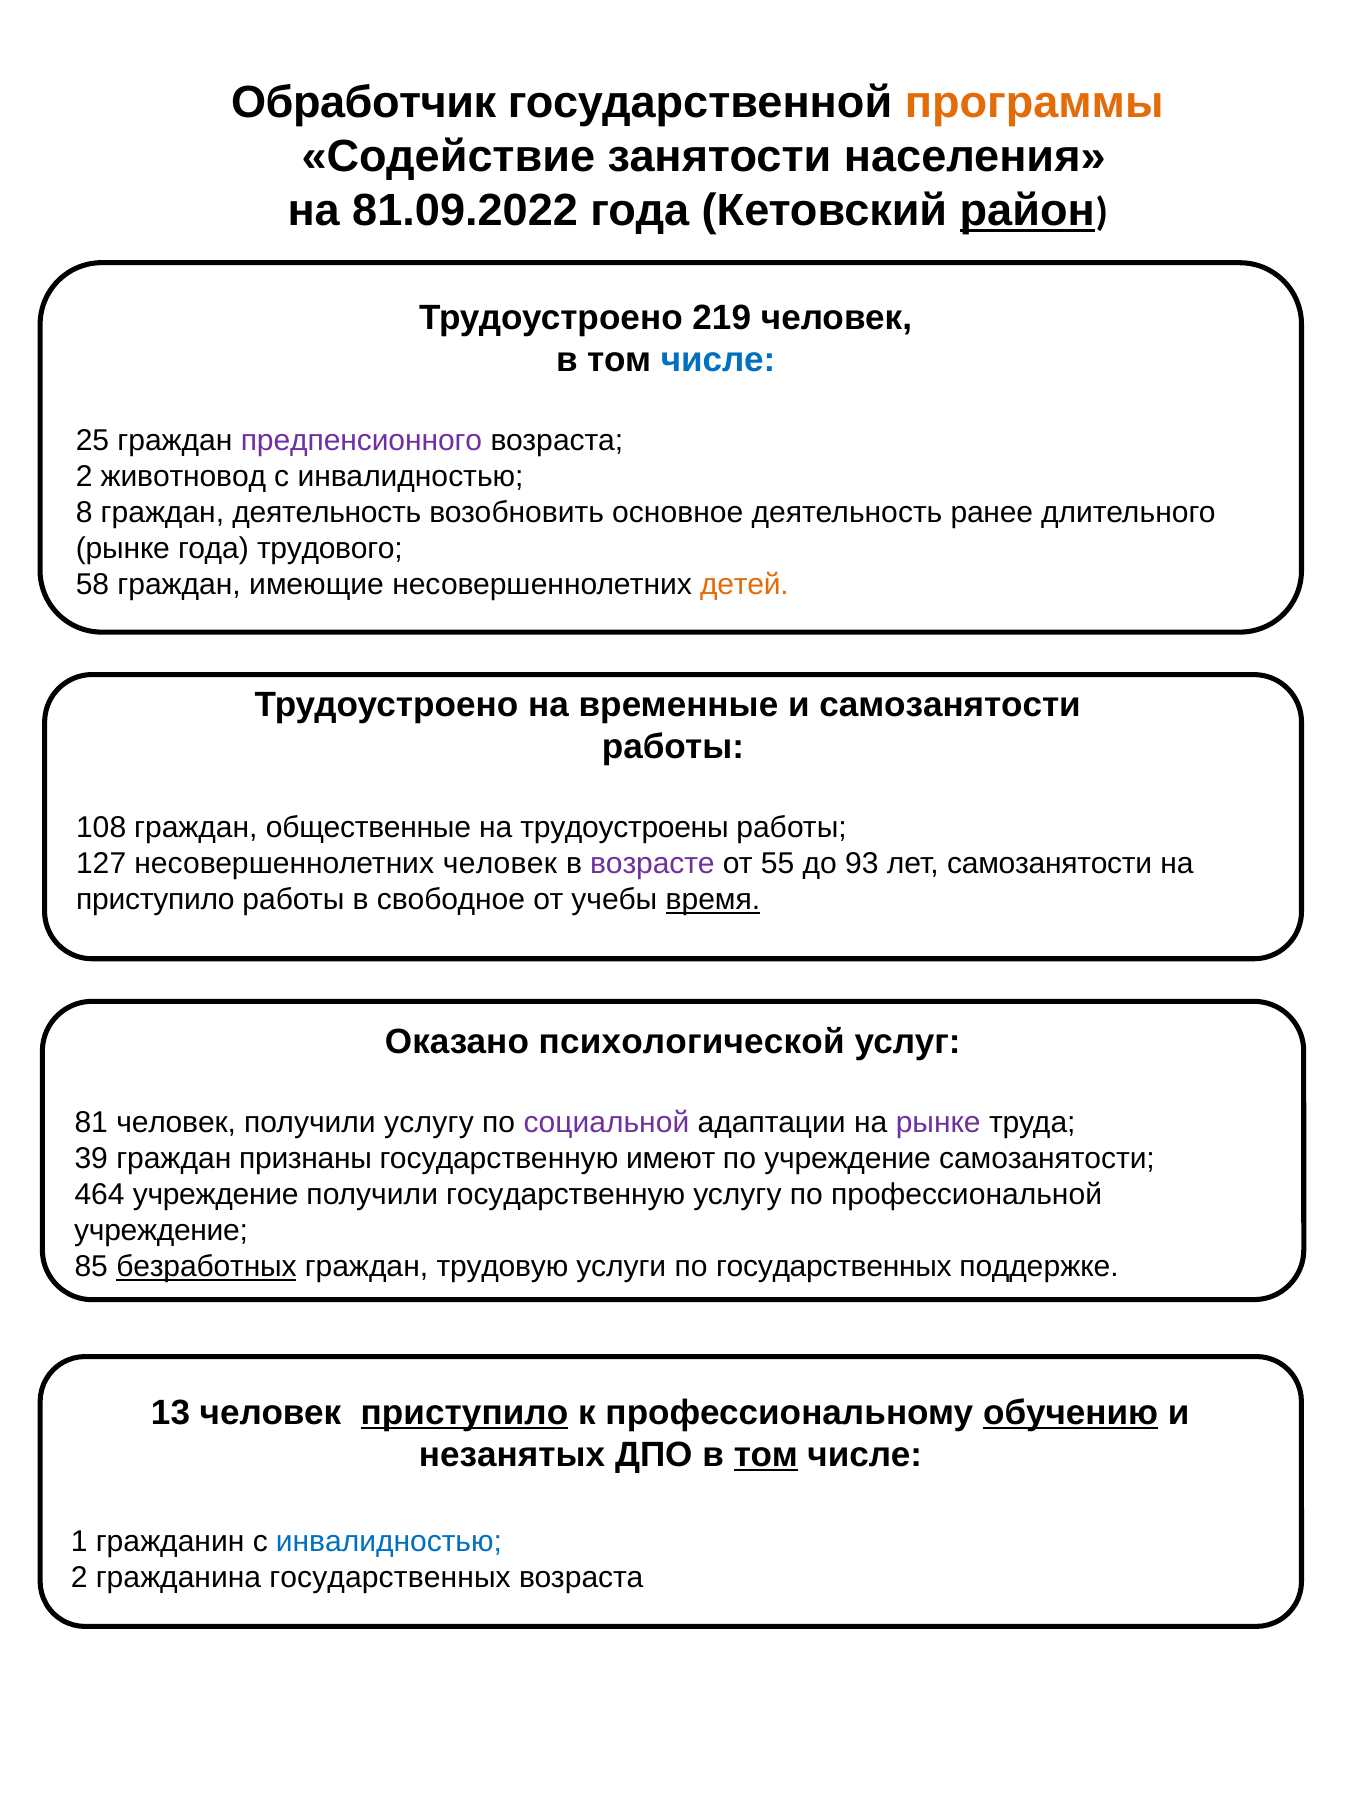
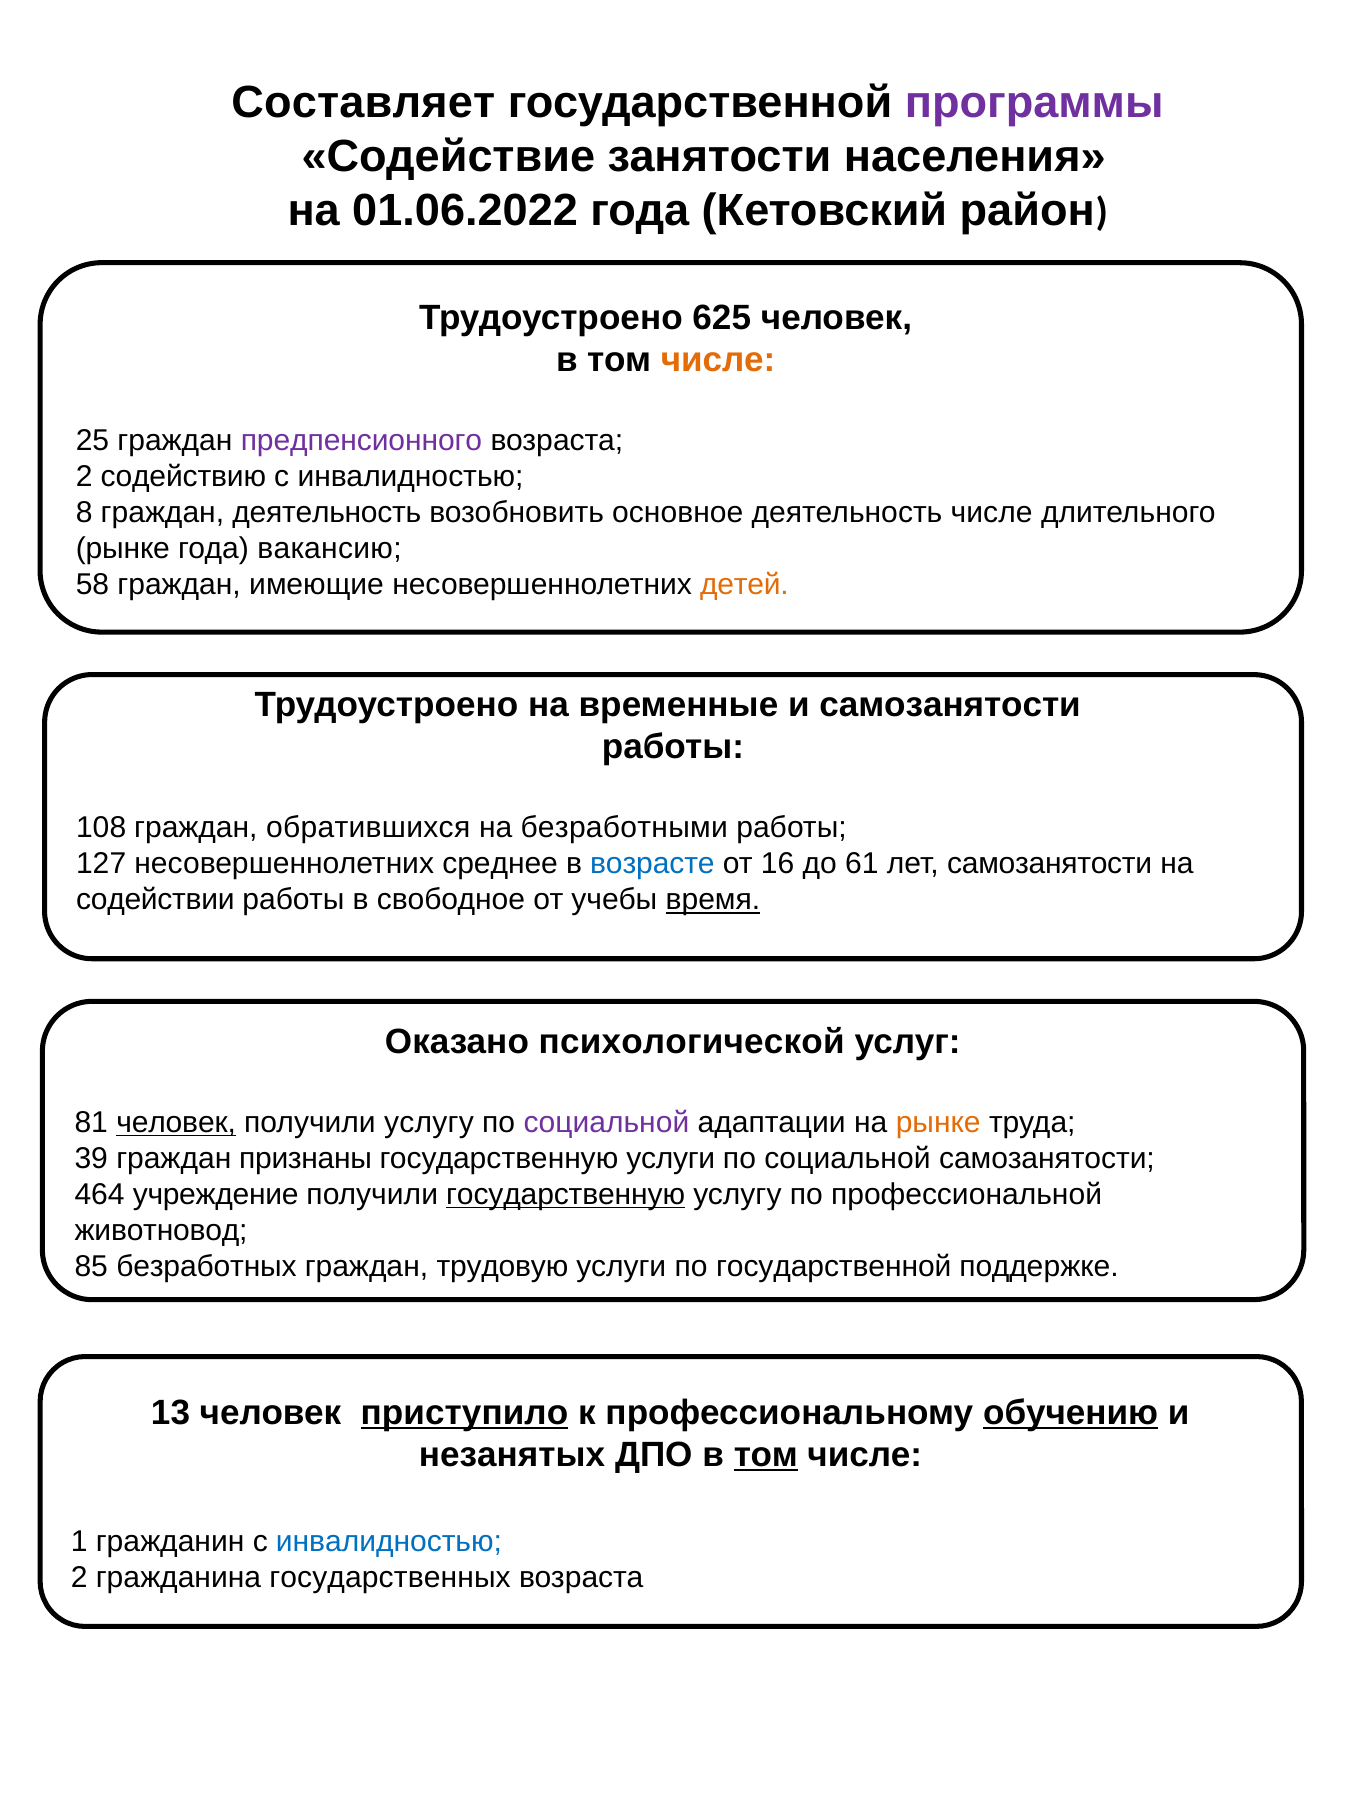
Обработчик: Обработчик -> Составляет (363, 103)
программы colour: orange -> purple (1034, 103)
81.09.2022: 81.09.2022 -> 01.06.2022 (465, 211)
район underline: present -> none (1027, 211)
219: 219 -> 625 (722, 317)
числе colour: blue -> orange (718, 360)
животновод: животновод -> содействию (183, 477)
деятельность ранее: ранее -> числе (992, 513)
трудового: трудового -> вакансию (330, 549)
общественные: общественные -> обратившихся (368, 828)
трудоустроены: трудоустроены -> безработными (624, 828)
несовершеннолетних человек: человек -> среднее (500, 864)
возрасте colour: purple -> blue (652, 864)
55: 55 -> 16 (778, 864)
93: 93 -> 61 (862, 864)
приступило: приступило -> содействии (155, 900)
человек underline: none -> present (176, 1122)
рынке colour: purple -> orange (938, 1122)
государственную имеют: имеют -> услуги (671, 1159)
учреждение: учреждение -> социальной (848, 1159)
государственную underline: none -> present (566, 1195)
учреждение: учреждение -> животновод (161, 1231)
безработных underline: present -> none (206, 1267)
по государственных: государственных -> государственной (834, 1267)
